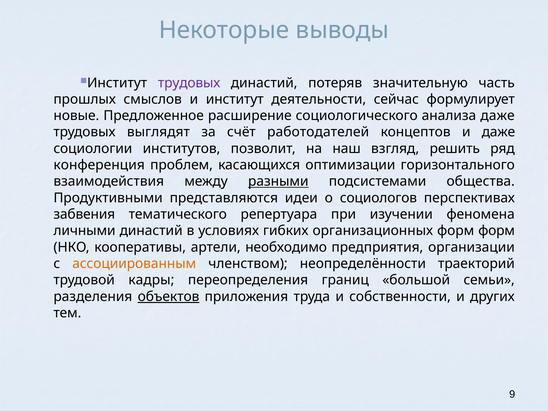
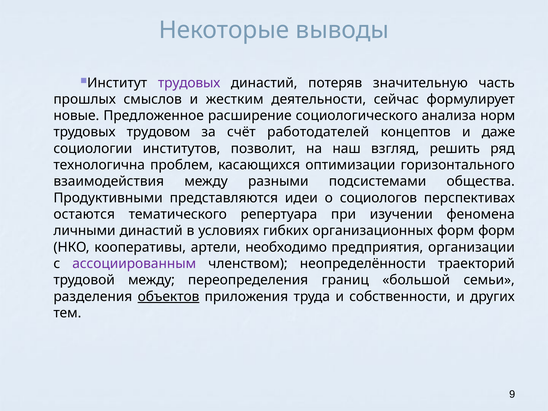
институт: институт -> жестким (235, 99)
анализа даже: даже -> норм (498, 116)
выглядят: выглядят -> трудовом (159, 132)
конференция: конференция -> технологична (99, 165)
разными underline: present -> none (278, 181)
забвения: забвения -> остаются (84, 214)
ассоциированным colour: orange -> purple (134, 264)
трудовой кадры: кадры -> между (151, 280)
